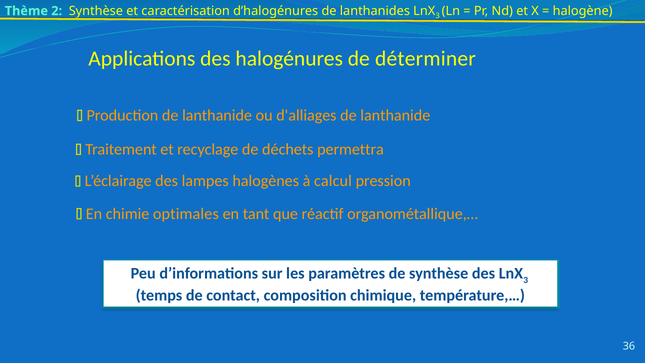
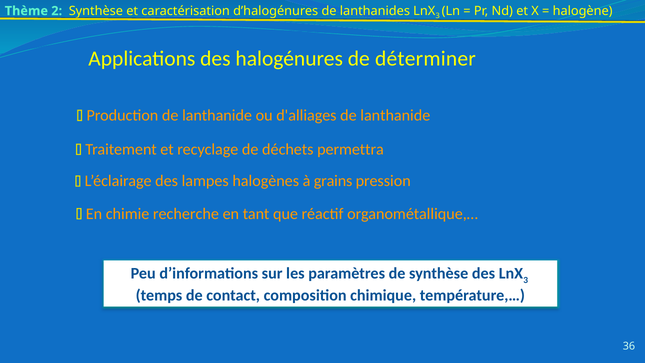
calcul: calcul -> grains (333, 181)
optimales: optimales -> recherche (186, 214)
